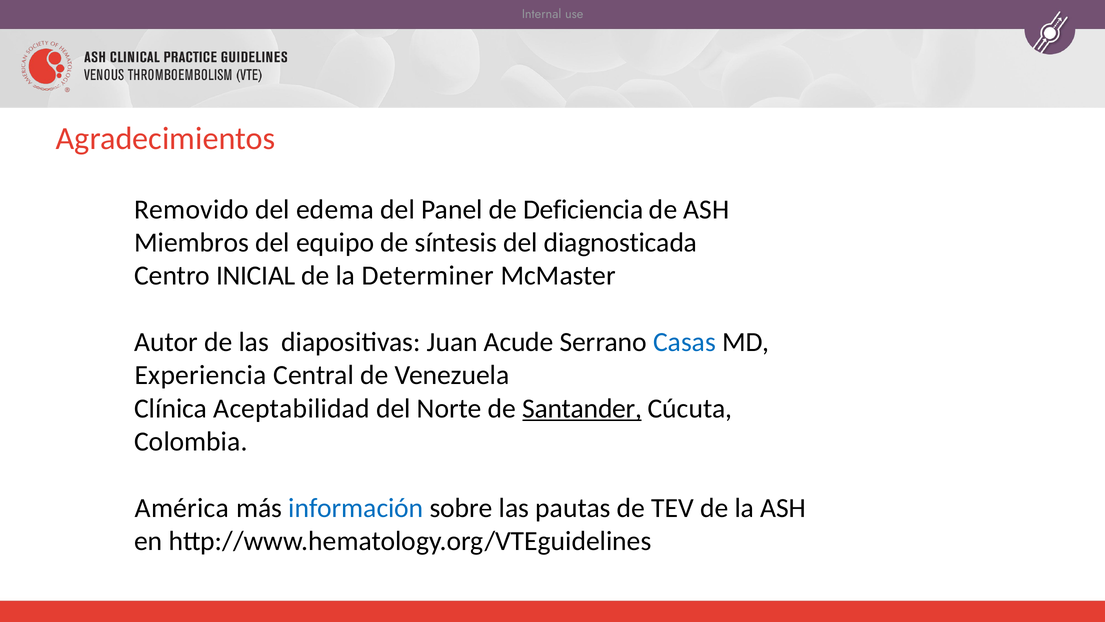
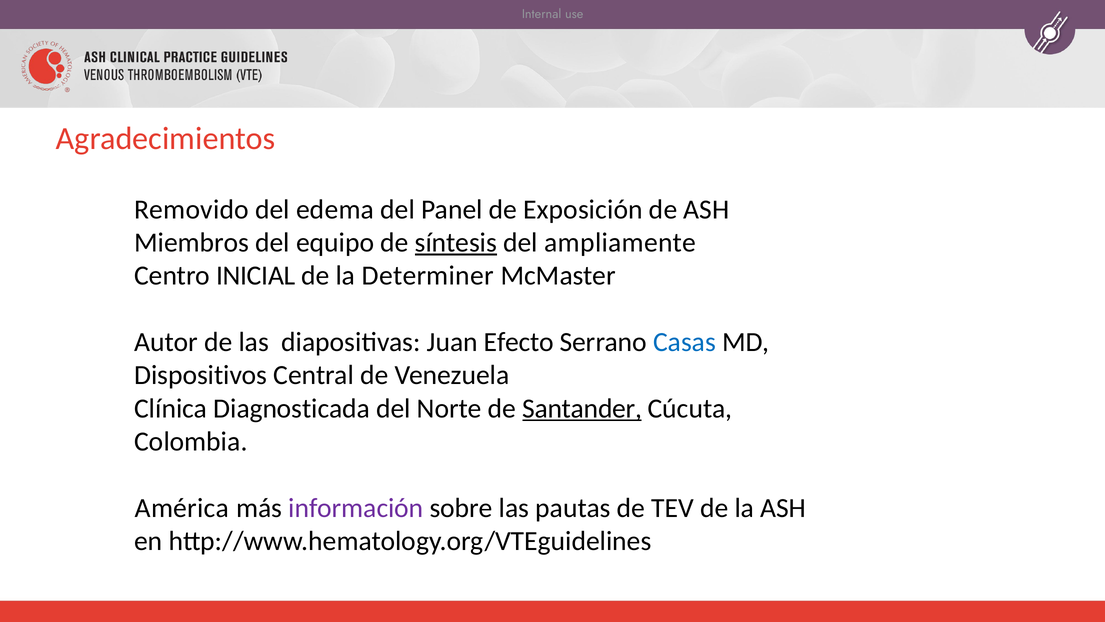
Deficiencia: Deficiencia -> Exposición (583, 209)
síntesis underline: none -> present (456, 242)
diagnosticada: diagnosticada -> ampliamente (620, 242)
Acude: Acude -> Efecto (519, 342)
Experiencia: Experiencia -> Dispositivos (201, 375)
Aceptabilidad: Aceptabilidad -> Diagnosticada (292, 408)
información colour: blue -> purple (356, 508)
